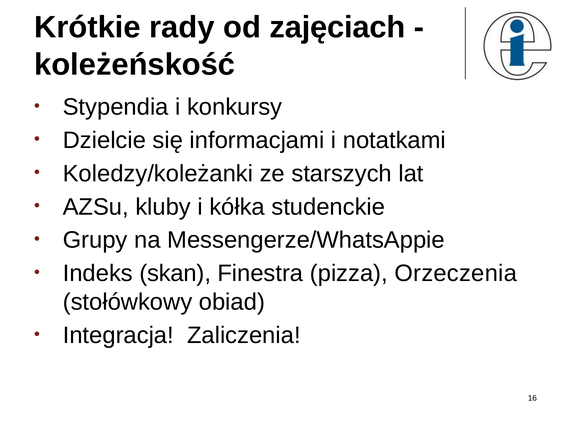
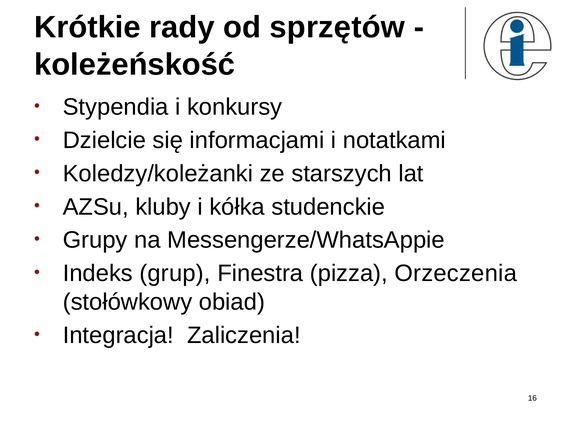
zajęciach: zajęciach -> sprzętów (337, 27)
skan: skan -> grup (175, 274)
